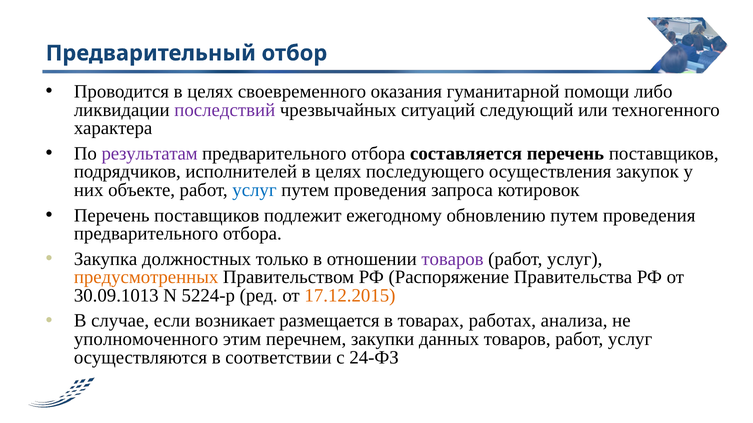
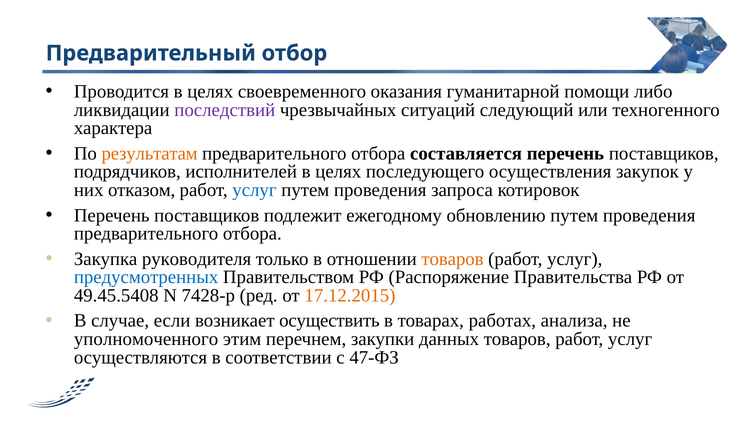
результатам colour: purple -> orange (150, 154)
объекте: объекте -> отказом (142, 190)
должностных: должностных -> руководителя (197, 259)
товаров colour: purple -> orange (453, 259)
предусмотренных colour: orange -> blue (146, 278)
30.09.1013: 30.09.1013 -> 49.45.5408 (116, 296)
5224-р: 5224-р -> 7428-р (208, 296)
размещается: размещается -> осуществить (329, 321)
24-ФЗ: 24-ФЗ -> 47-ФЗ (374, 358)
